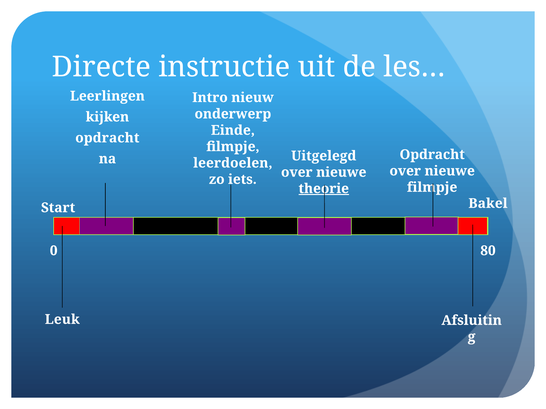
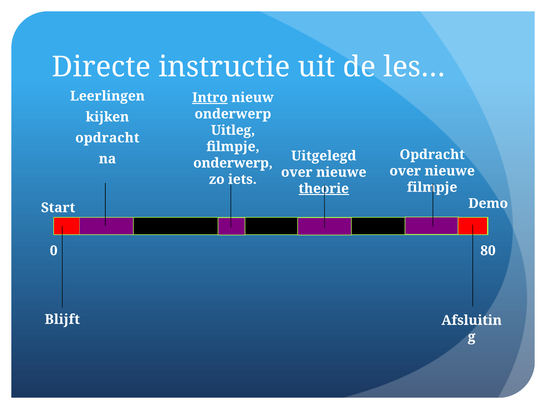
Intro underline: none -> present (210, 98)
Einde: Einde -> Uitleg (233, 130)
leerdoelen: leerdoelen -> onderwerp (233, 163)
Bakel: Bakel -> Demo (488, 204)
Leuk: Leuk -> Blijft (62, 320)
